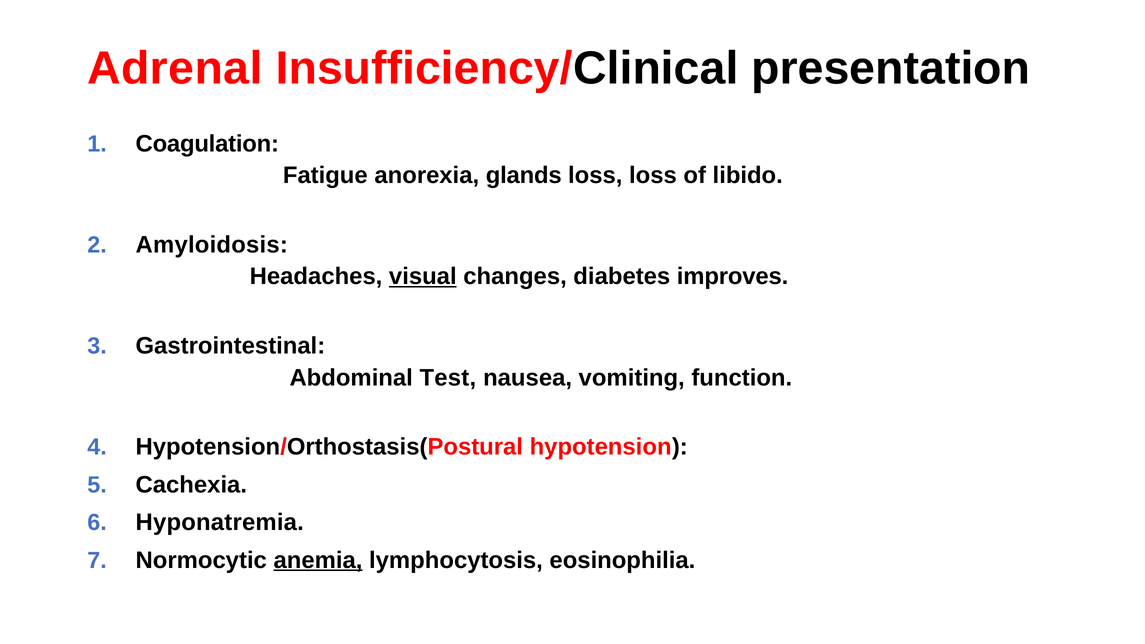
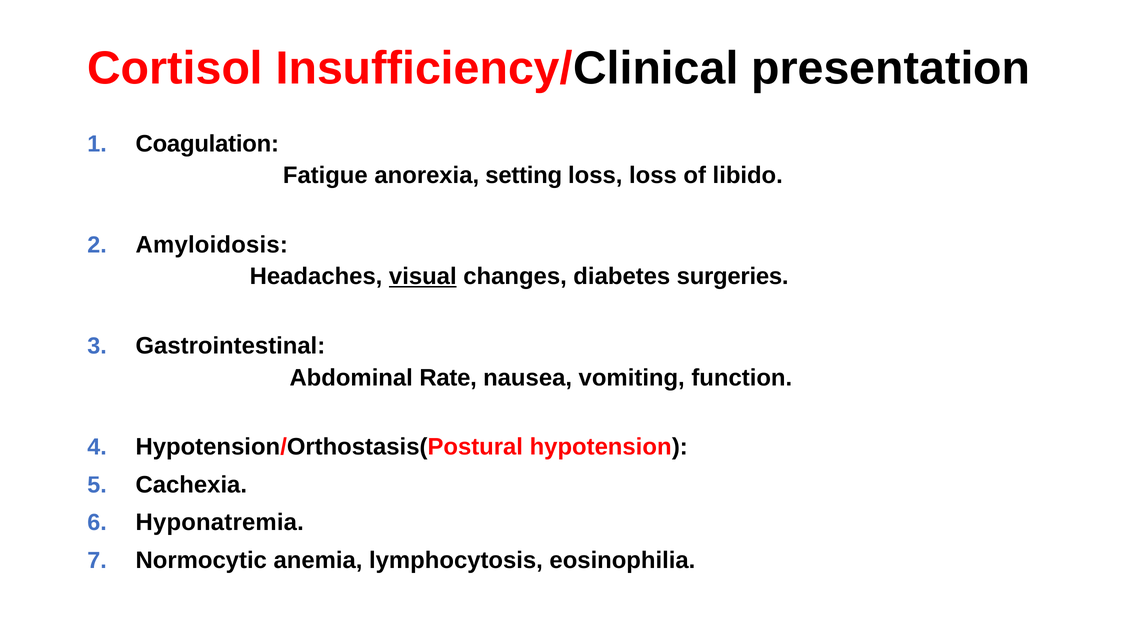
Adrenal: Adrenal -> Cortisol (175, 68)
glands: glands -> setting (524, 175)
improves: improves -> surgeries (733, 277)
Test: Test -> Rate (448, 378)
anemia underline: present -> none (318, 560)
